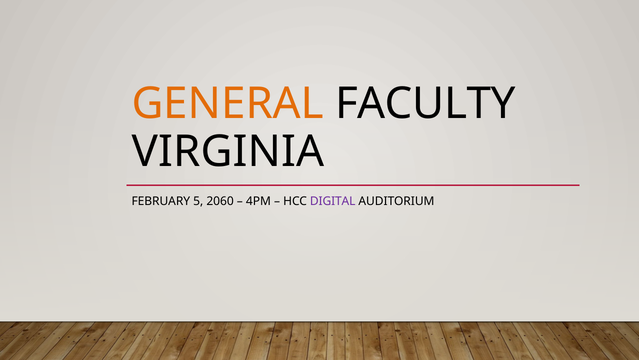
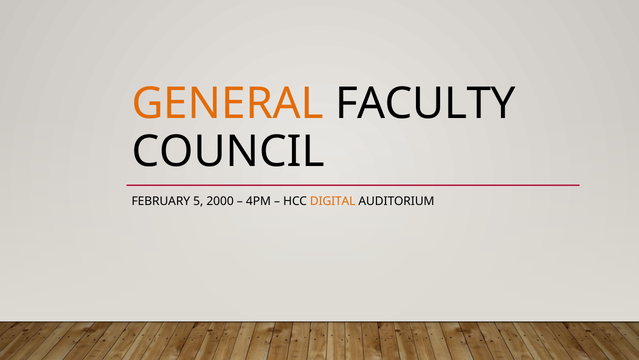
VIRGINIA: VIRGINIA -> COUNCIL (228, 151)
2060: 2060 -> 2000 (220, 201)
DIGITAL colour: purple -> orange (333, 201)
